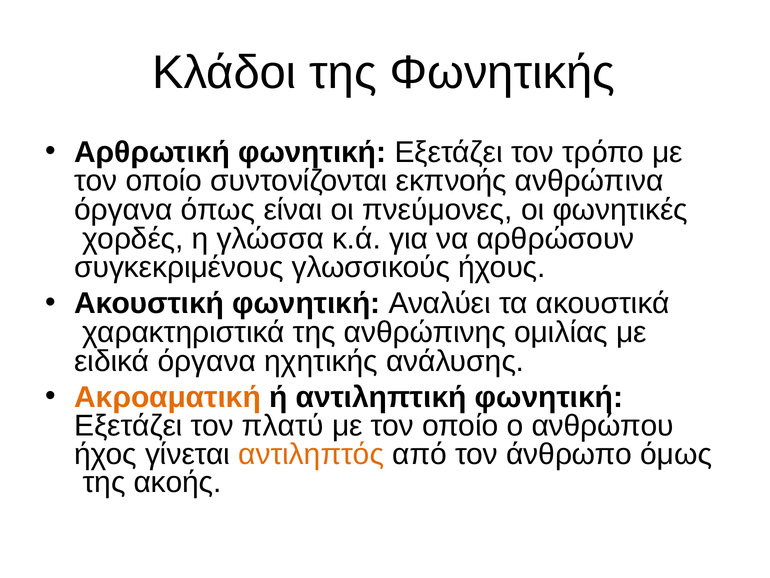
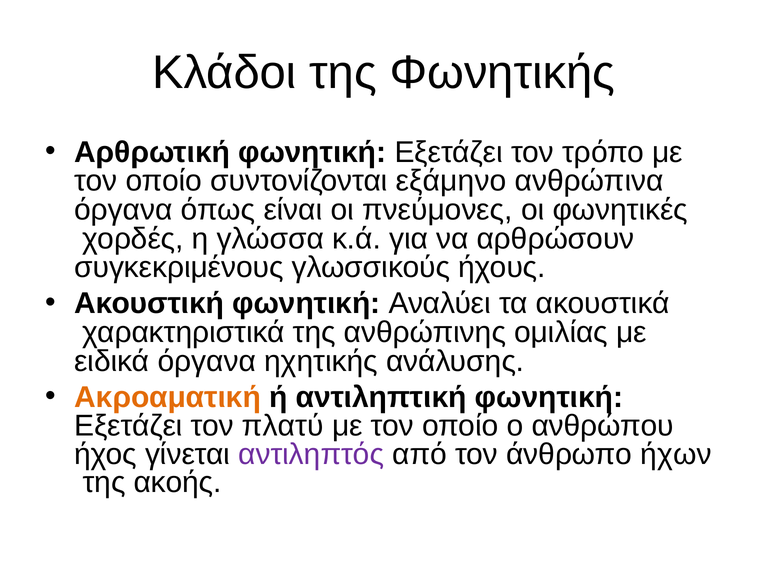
εκπνοής: εκπνοής -> εξάμηνο (451, 181)
αντιληπτός colour: orange -> purple (311, 454)
όμως: όμως -> ήχων (676, 454)
